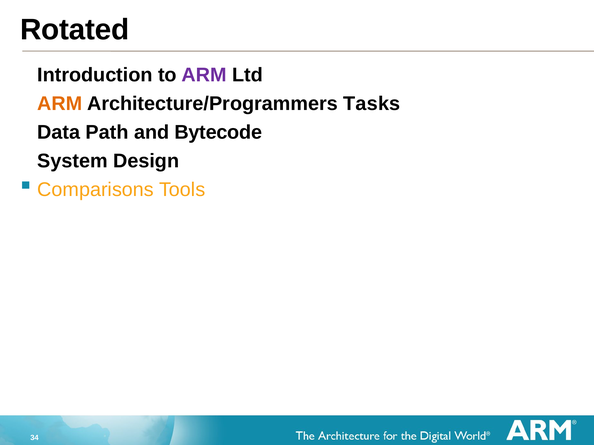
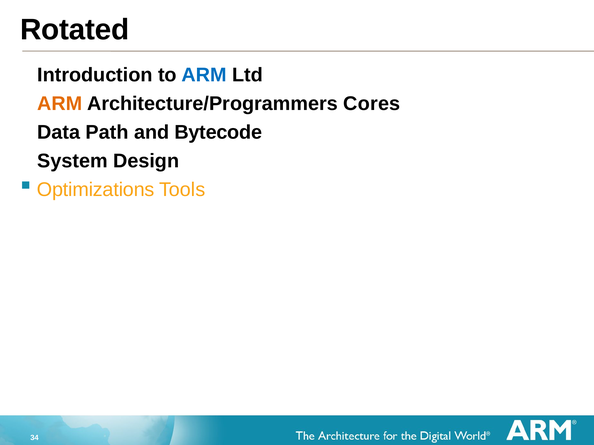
ARM colour: purple -> blue (204, 75)
Tasks: Tasks -> Cores (372, 104)
Comparisons: Comparisons -> Optimizations (96, 190)
